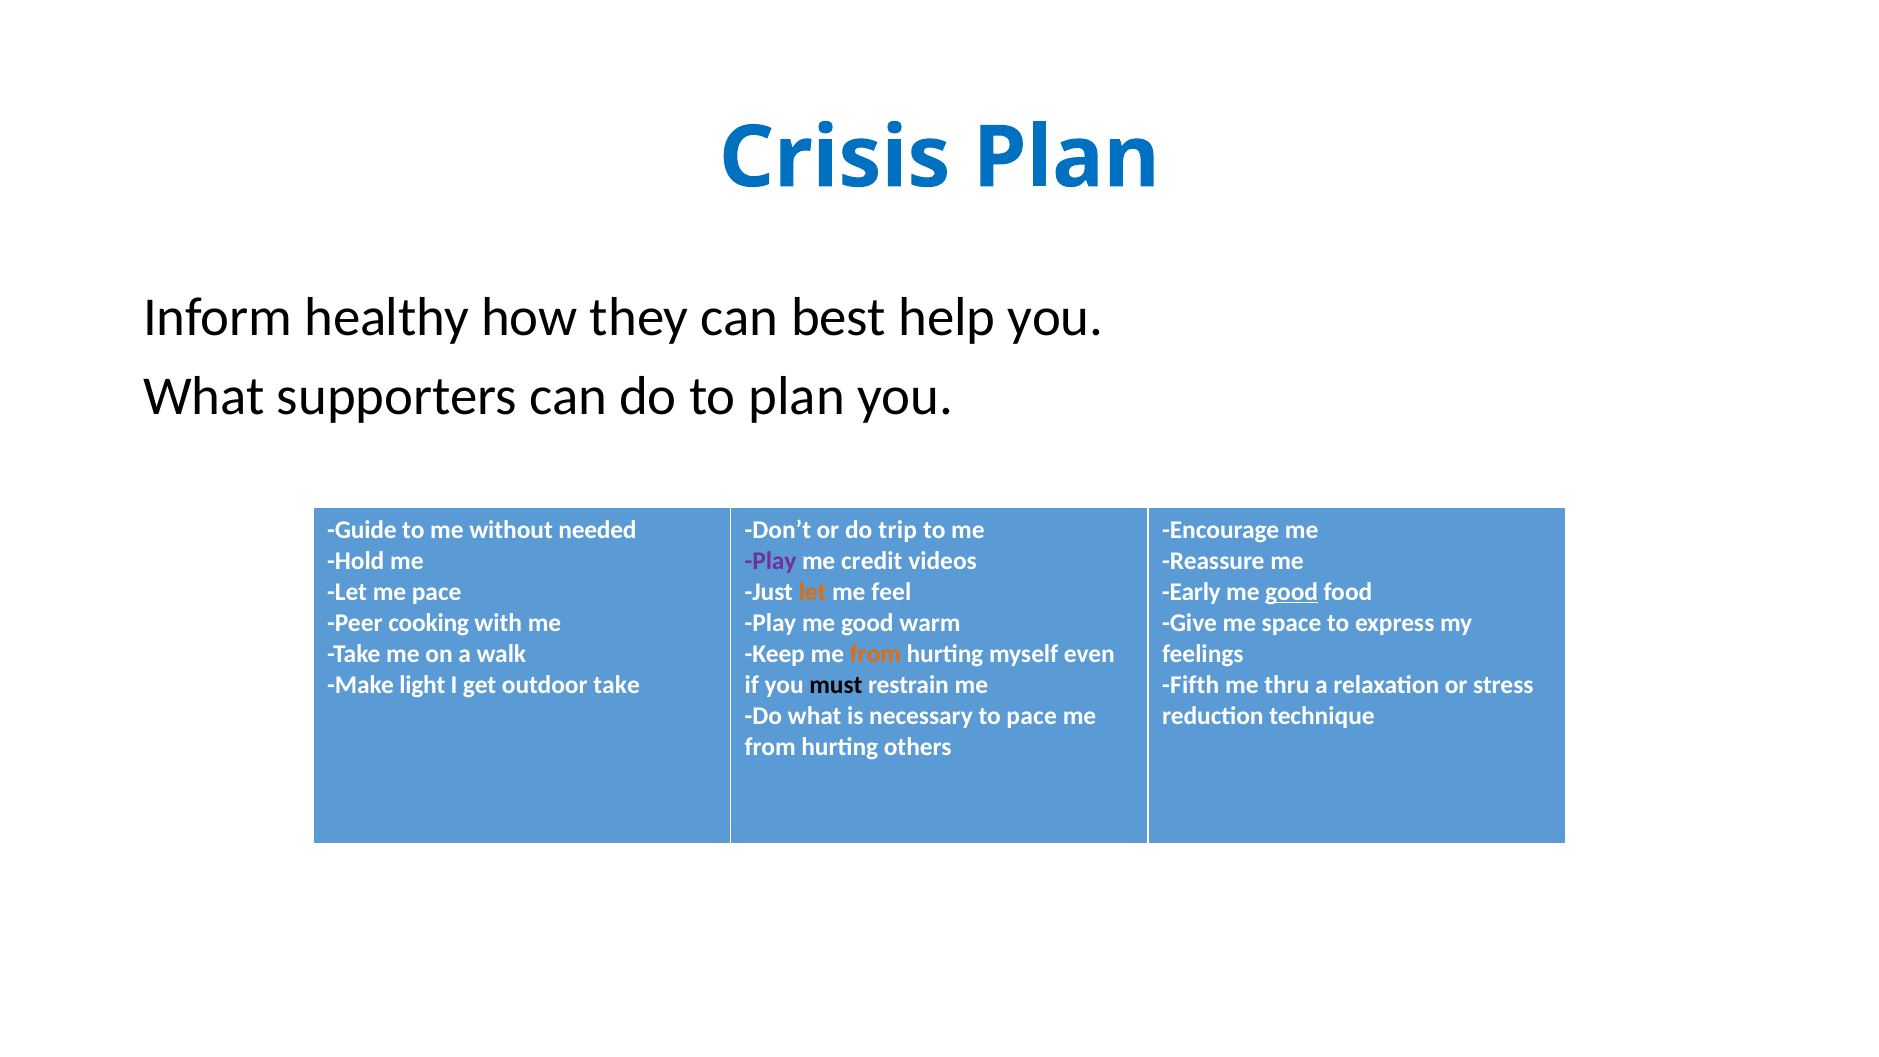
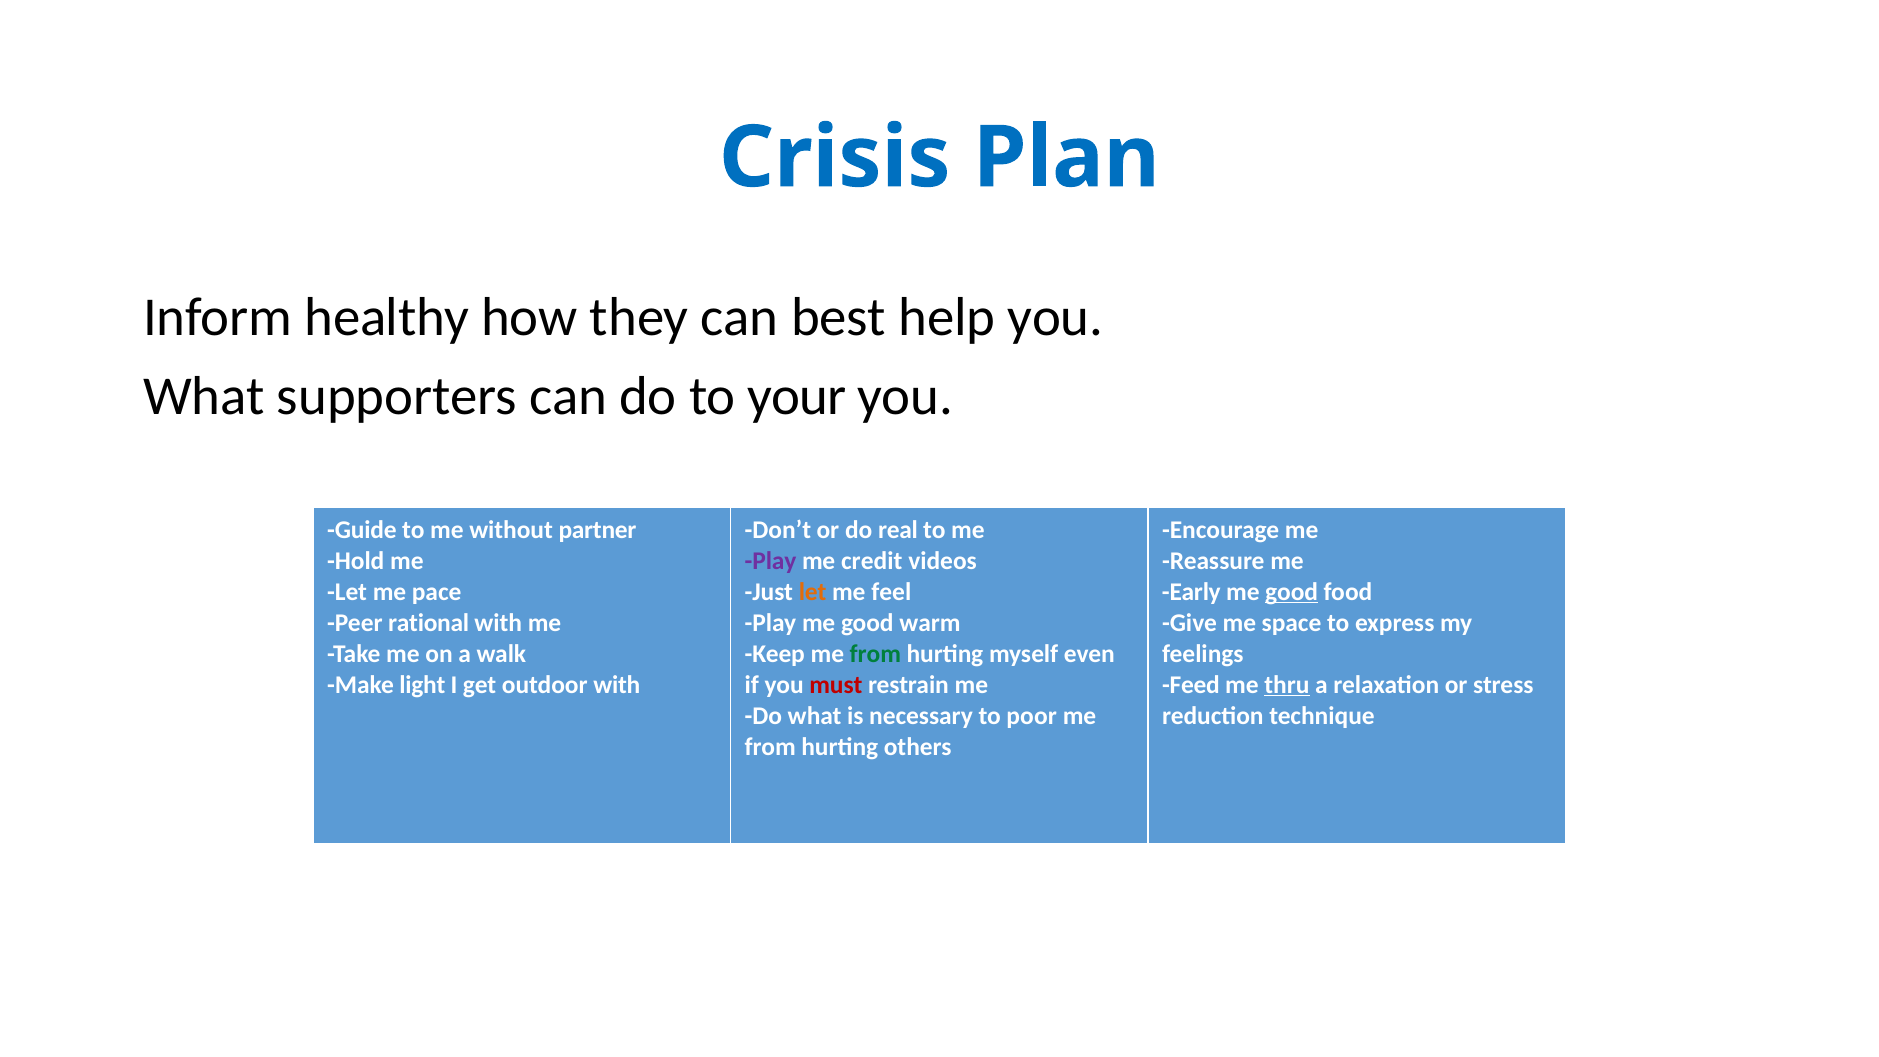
to plan: plan -> your (797, 396)
needed: needed -> partner (598, 530)
trip: trip -> real (898, 530)
cooking: cooking -> rational (429, 623)
from colour: orange -> green (875, 654)
outdoor take: take -> with (617, 685)
must colour: black -> red (836, 685)
Fifth: Fifth -> Feed (1191, 685)
thru underline: none -> present (1287, 685)
to pace: pace -> poor (1032, 716)
